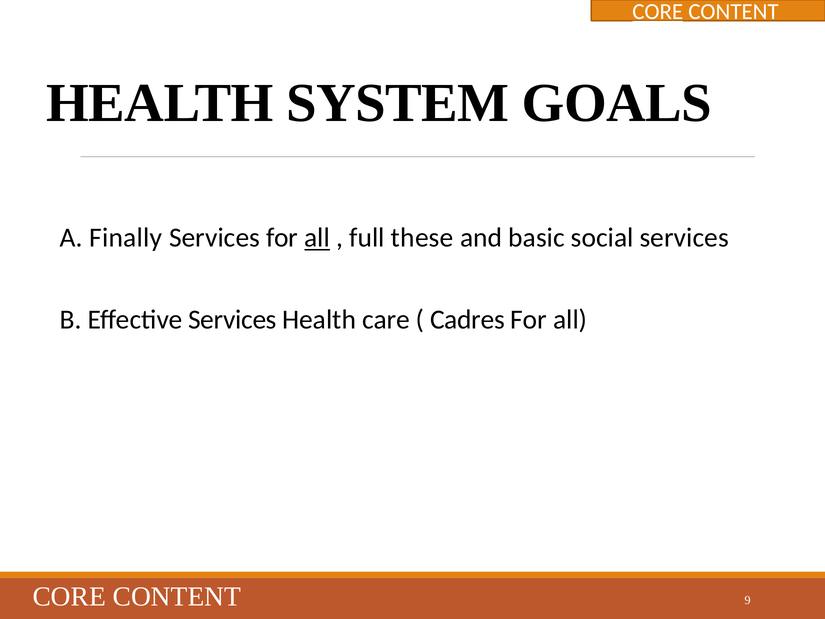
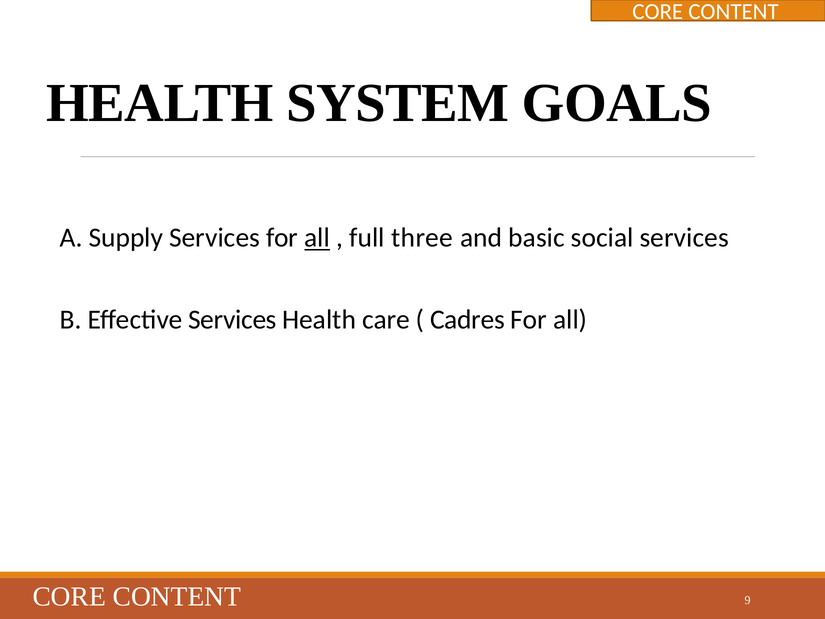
CORE underline: present -> none (658, 12)
Finally: Finally -> Supply (126, 238)
these: these -> three (422, 238)
